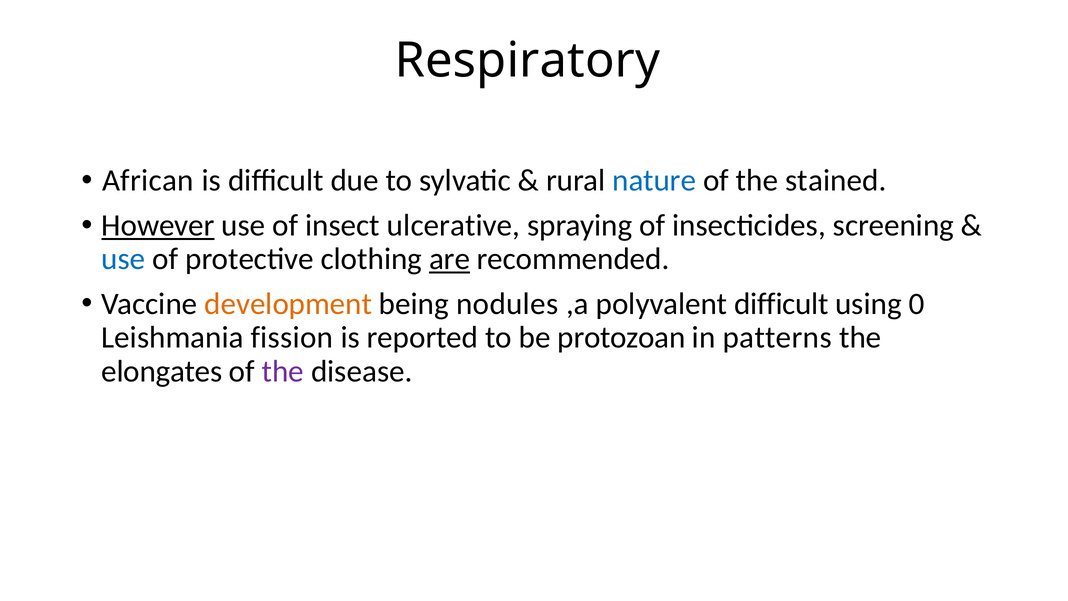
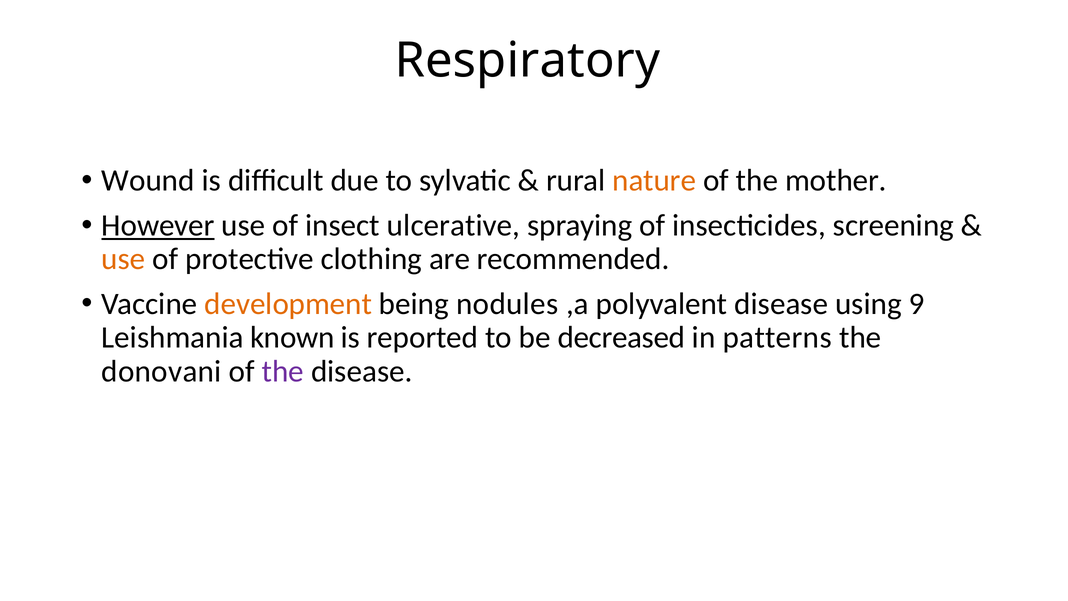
African: African -> Wound (148, 181)
nature colour: blue -> orange (654, 181)
stained: stained -> mother (836, 181)
use colour: blue -> orange (123, 259)
are underline: present -> none (450, 259)
polyvalent difficult: difficult -> disease (781, 304)
0: 0 -> 9 (917, 304)
fission: fission -> known (292, 337)
protozoan: protozoan -> decreased (621, 337)
elongates: elongates -> donovani (162, 371)
